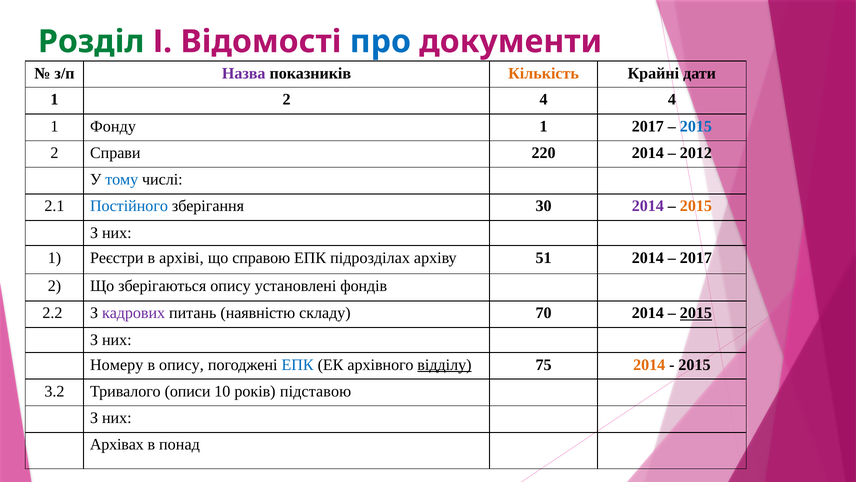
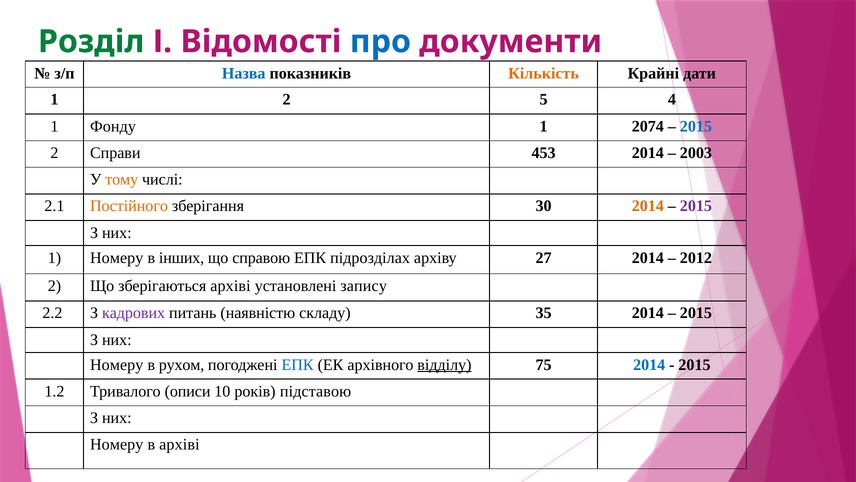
Назва colour: purple -> blue (244, 73)
2 4: 4 -> 5 (544, 100)
1 2017: 2017 -> 2074 (648, 126)
220: 220 -> 453 (544, 153)
2012: 2012 -> 2003 (696, 153)
тому colour: blue -> orange (122, 179)
Постійного colour: blue -> orange (129, 206)
2014 colour: purple -> orange (648, 206)
2015 colour: orange -> purple (696, 206)
1 Реєстри: Реєстри -> Номеру (117, 257)
архіві: архіві -> інших (182, 257)
51: 51 -> 27 (544, 257)
2017: 2017 -> 2012 (696, 257)
зберігаються опису: опису -> архіві (230, 286)
фондів: фондів -> запису (364, 286)
70: 70 -> 35 (544, 313)
2015 underline: present -> none (696, 313)
в опису: опису -> рухом (182, 364)
2014 colour: orange -> blue (649, 364)
3.2: 3.2 -> 1.2 (54, 391)
Архівах: Архівах -> Номеру (117, 444)
в понад: понад -> архіві (179, 444)
